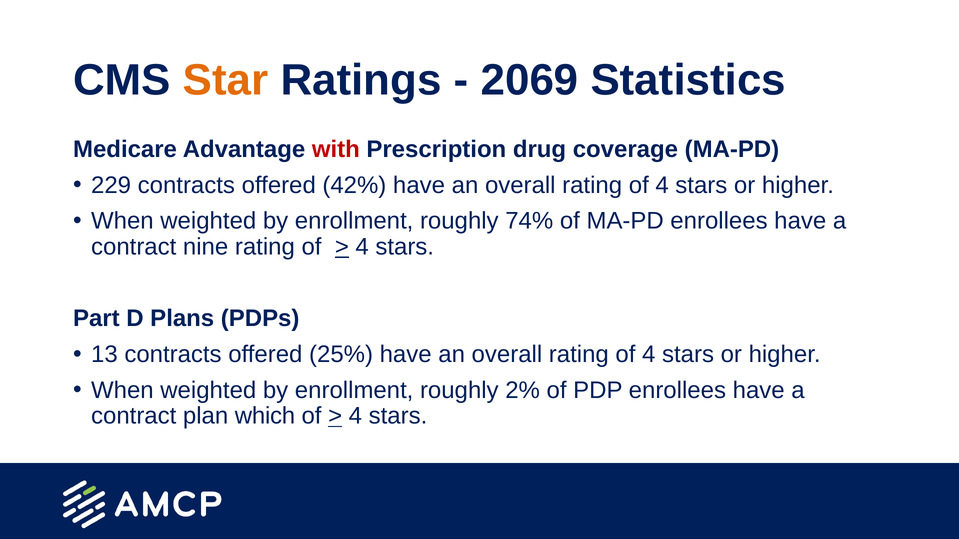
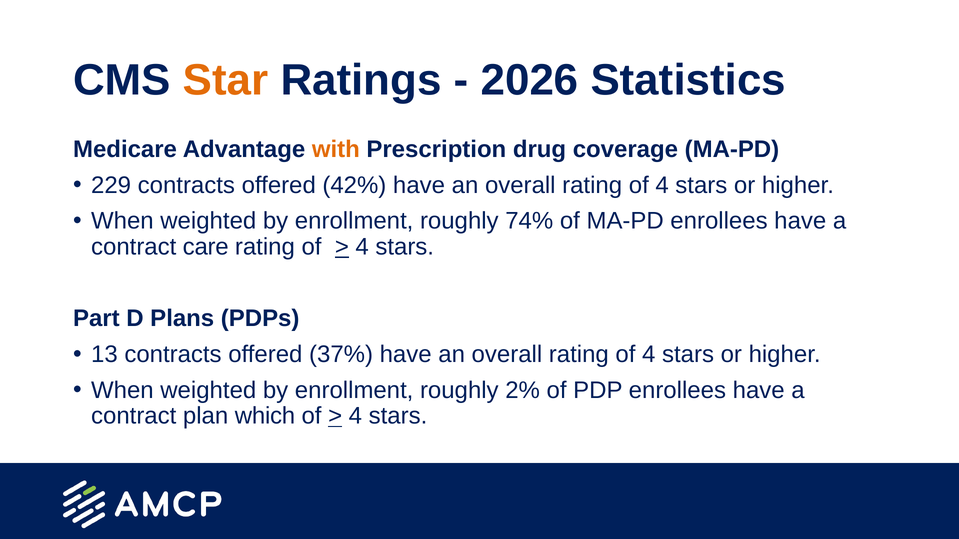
2069: 2069 -> 2026 (530, 81)
with colour: red -> orange (336, 149)
nine: nine -> care (206, 247)
25%: 25% -> 37% (341, 355)
